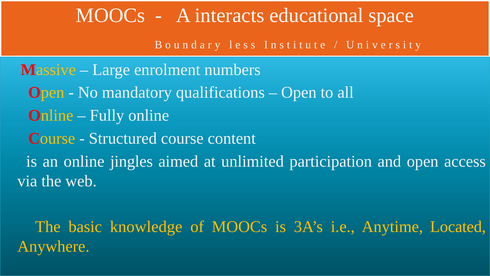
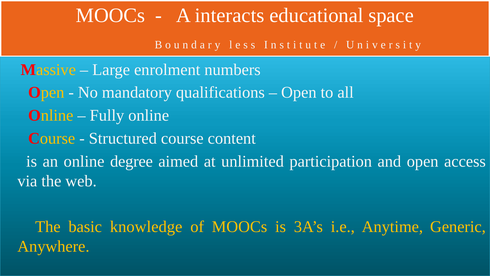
jingles: jingles -> degree (131, 161)
Located: Located -> Generic (458, 226)
